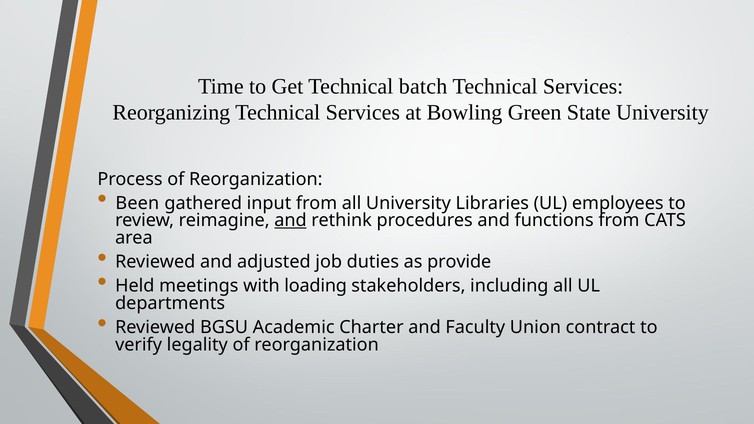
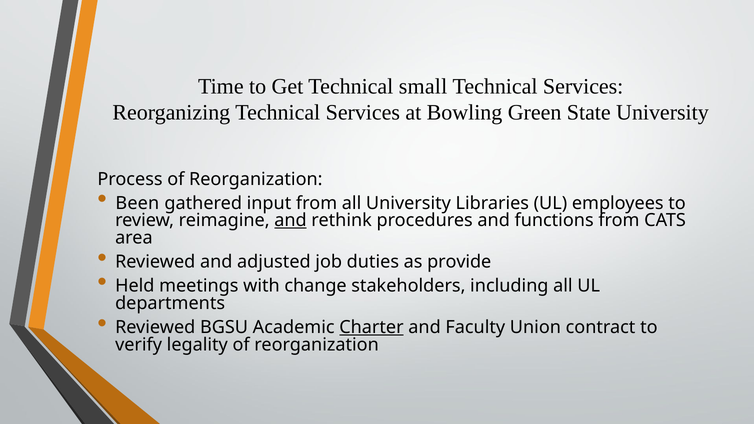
batch: batch -> small (423, 86)
loading: loading -> change (316, 286)
Charter underline: none -> present (371, 327)
